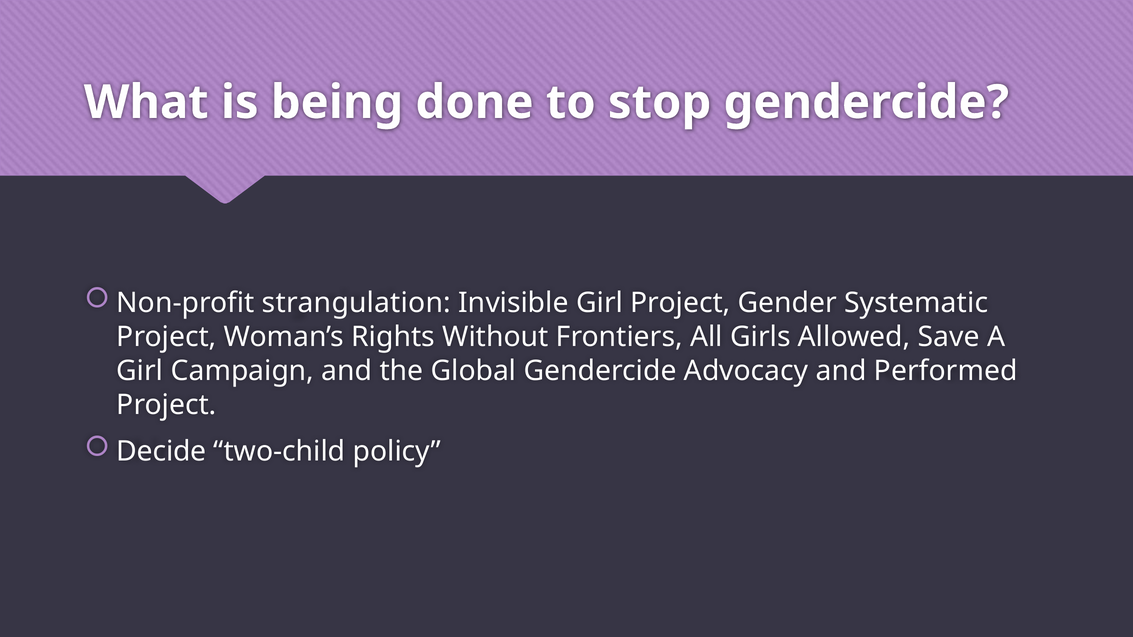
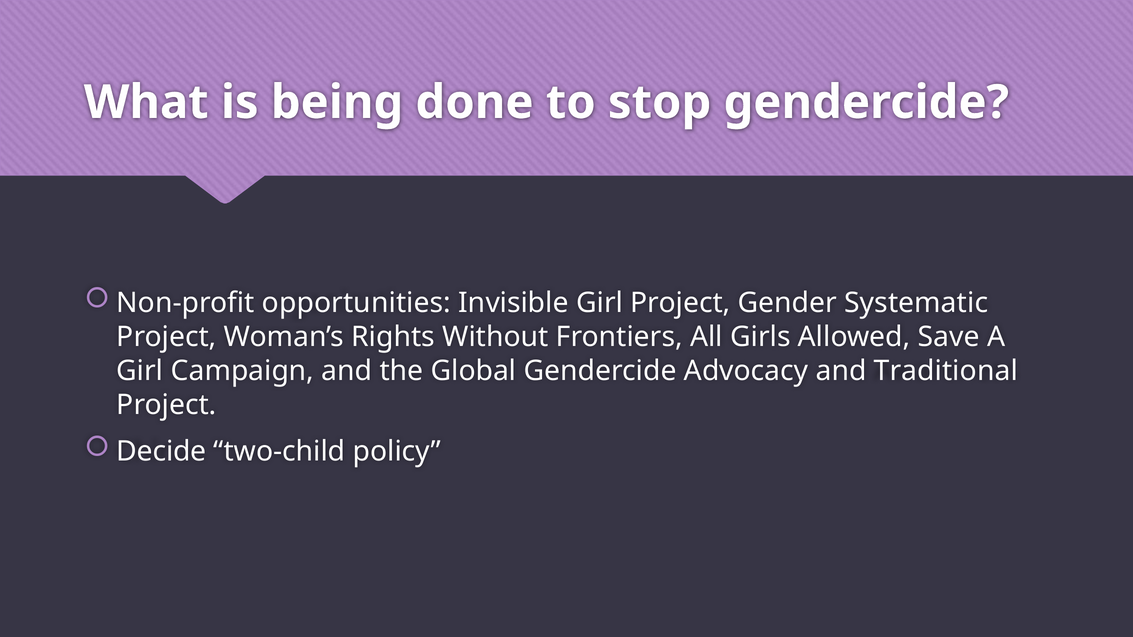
strangulation: strangulation -> opportunities (356, 303)
Performed: Performed -> Traditional (946, 371)
